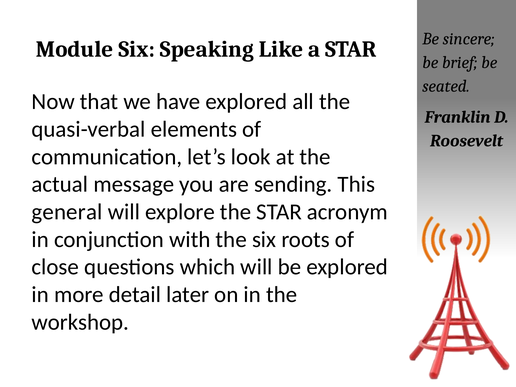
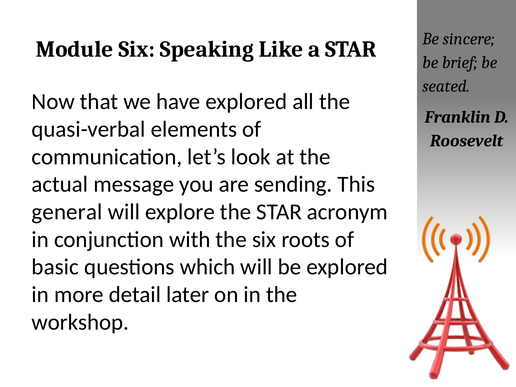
close: close -> basic (55, 267)
